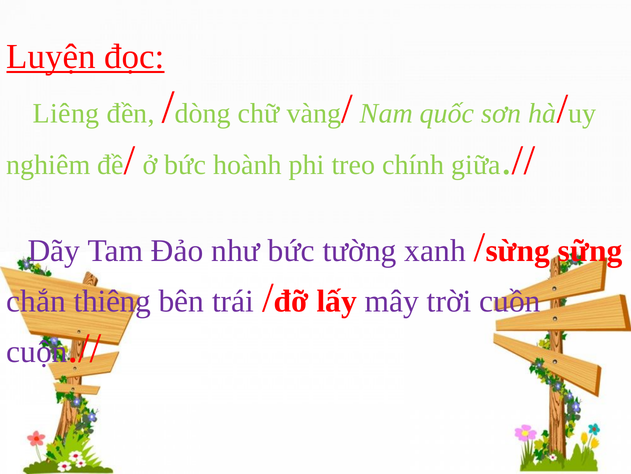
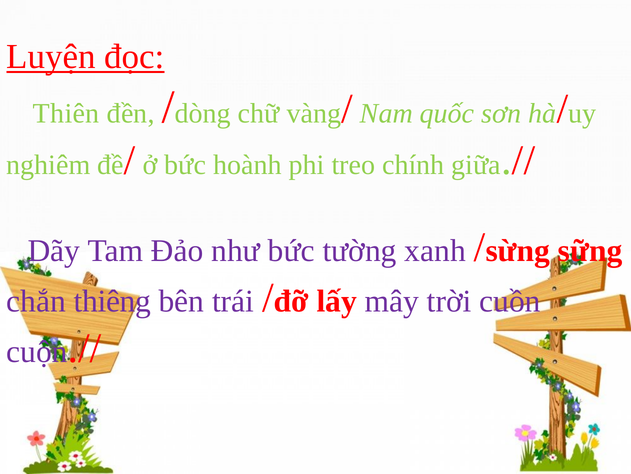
Liêng: Liêng -> Thiên (66, 113)
